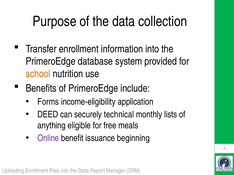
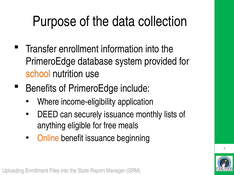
Forms: Forms -> Where (48, 102)
securely technical: technical -> issuance (119, 115)
Online colour: purple -> orange (48, 138)
